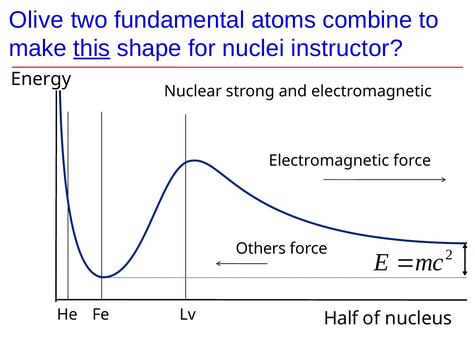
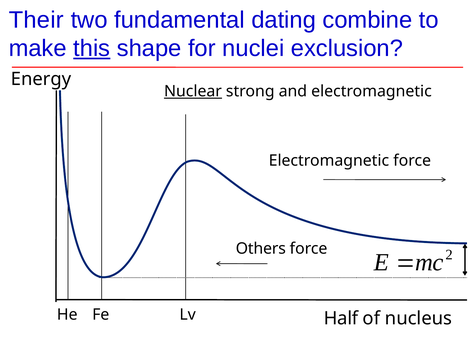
Olive: Olive -> Their (36, 20)
atoms: atoms -> dating (284, 20)
instructor: instructor -> exclusion (347, 48)
Nuclear underline: none -> present (193, 91)
